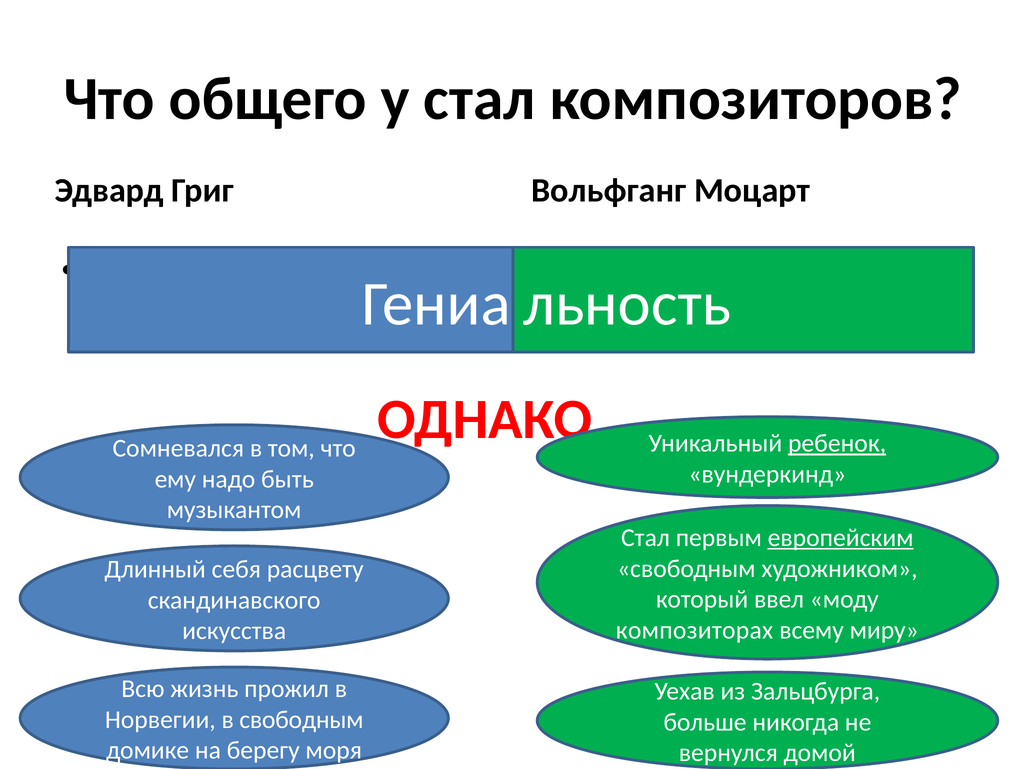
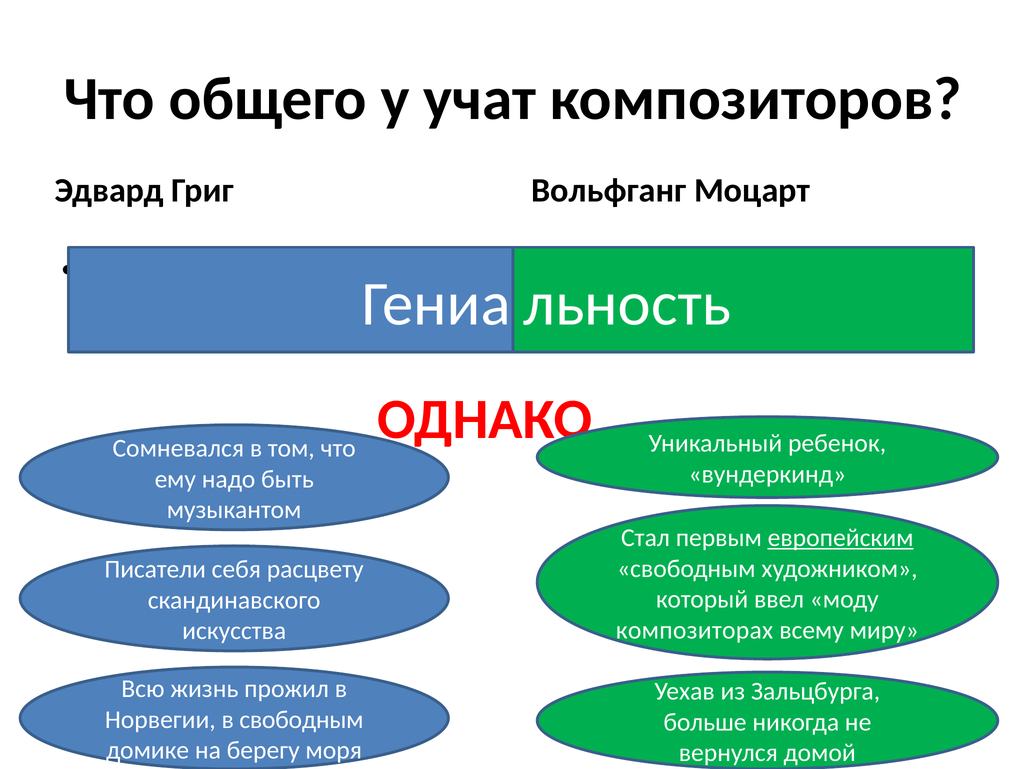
у стал: стал -> учат (480, 99)
ребенок underline: present -> none (837, 444)
Длинный: Длинный -> Писатели (155, 570)
